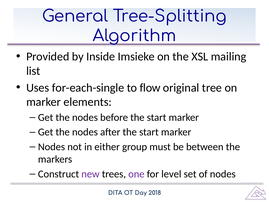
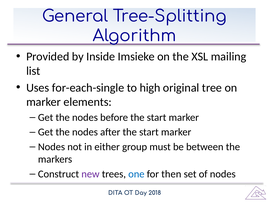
flow: flow -> high (150, 88)
one colour: purple -> blue (136, 174)
level: level -> then (171, 174)
